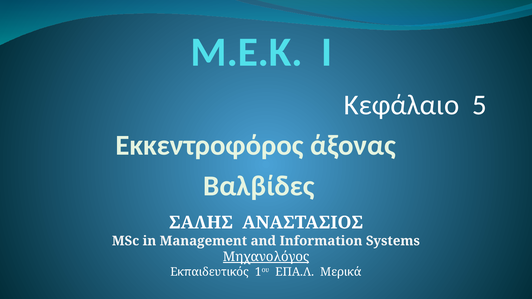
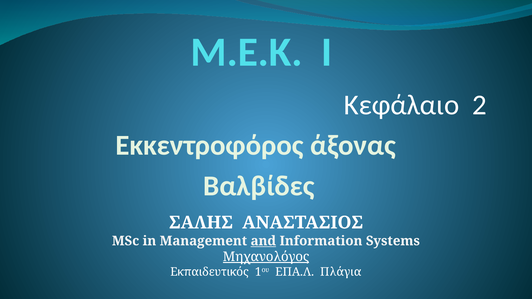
5: 5 -> 2 (480, 105)
and underline: none -> present (263, 241)
Μερικά: Μερικά -> Πλάγια (341, 272)
